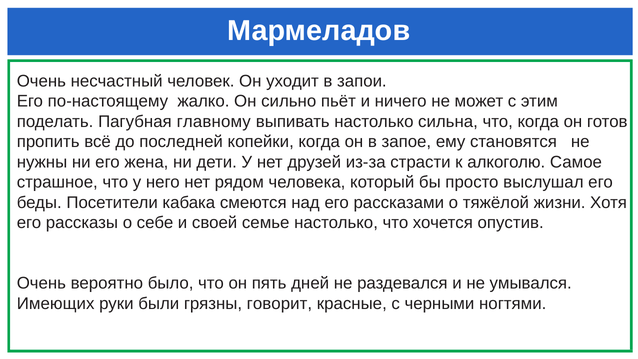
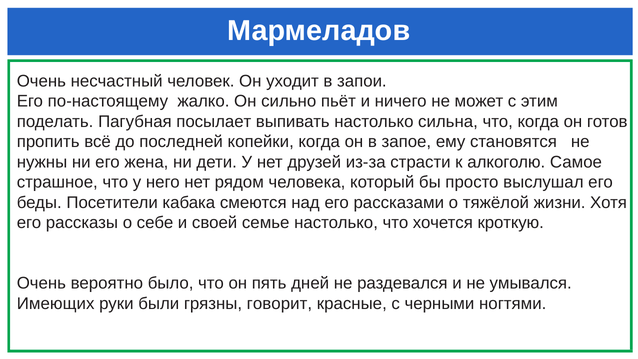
главному: главному -> посылает (214, 122)
опустив: опустив -> кроткую (511, 223)
